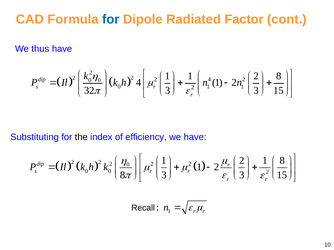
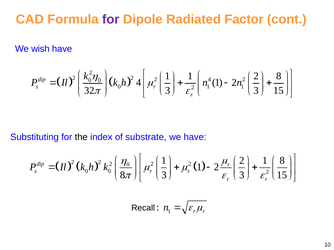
for colour: blue -> purple (111, 19)
thus: thus -> wish (40, 49)
efficiency: efficiency -> substrate (146, 137)
